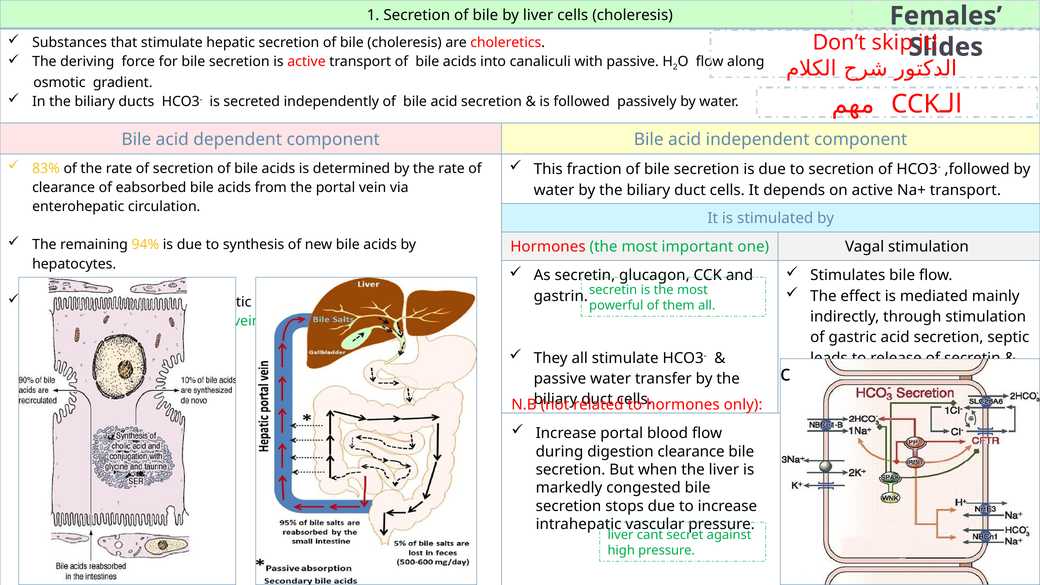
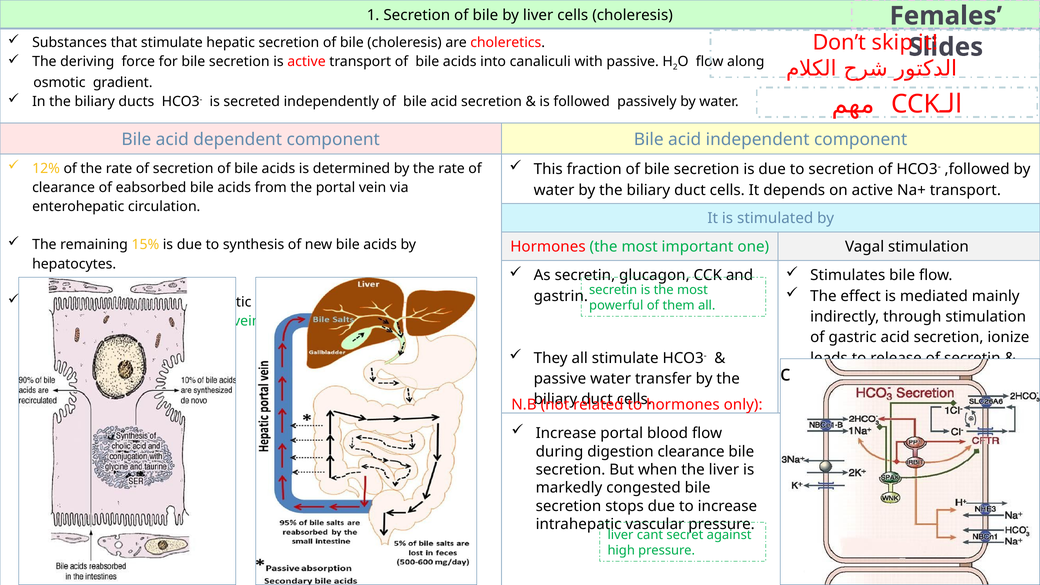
83%: 83% -> 12% (46, 168)
94%: 94% -> 15% (145, 245)
septic: septic -> ionize (1008, 338)
